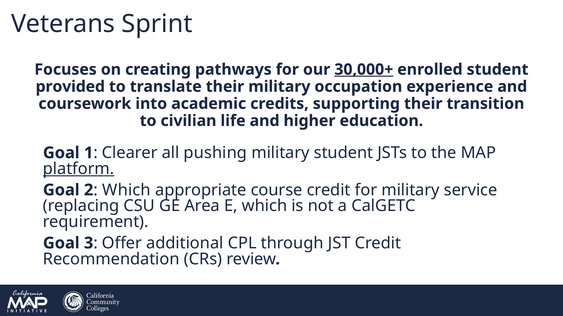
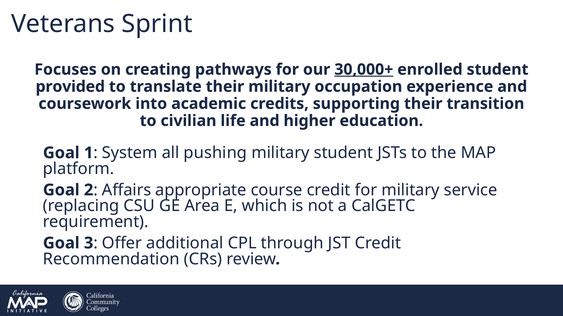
Clearer: Clearer -> System (130, 153)
platform underline: present -> none (79, 169)
Which: Which -> Affairs (127, 190)
